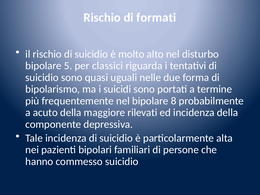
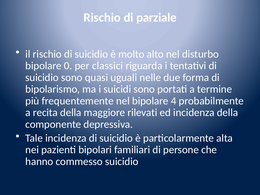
formati: formati -> parziale (156, 18)
5: 5 -> 0 (68, 66)
8: 8 -> 4 (174, 101)
acuto: acuto -> recita (45, 113)
